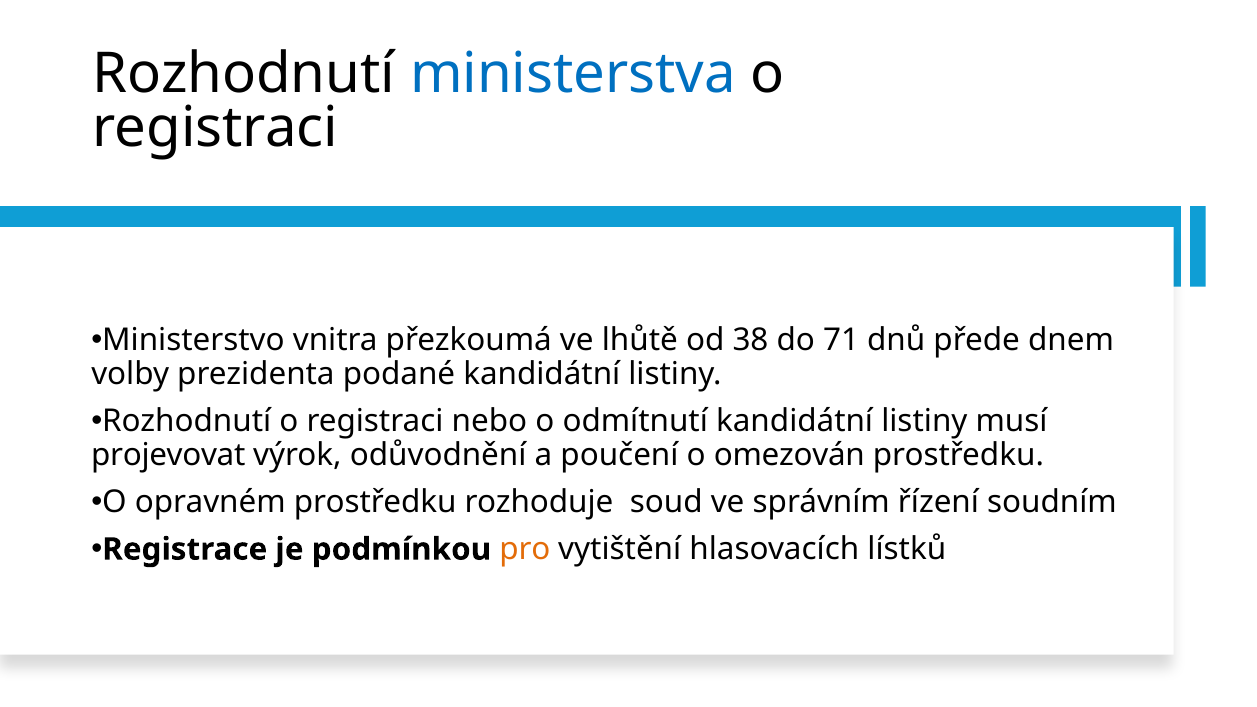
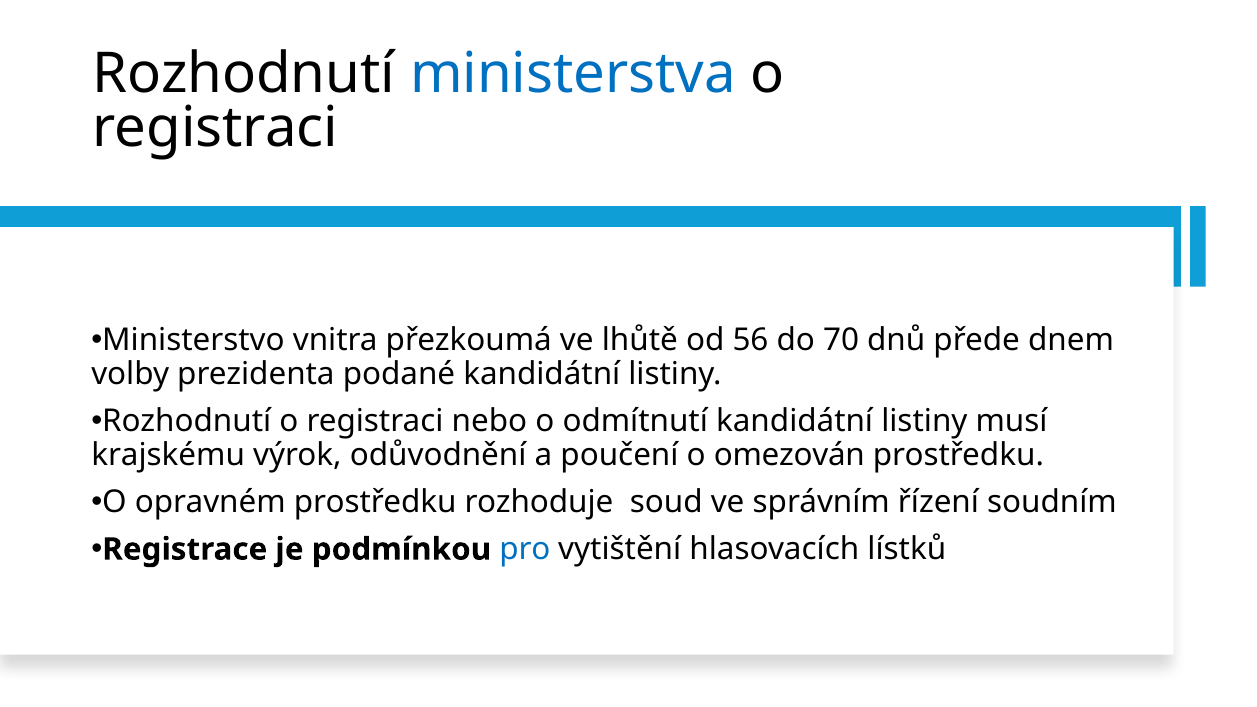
38: 38 -> 56 (751, 340)
71: 71 -> 70 (841, 340)
projevovat: projevovat -> krajskému (168, 455)
pro colour: orange -> blue (525, 549)
